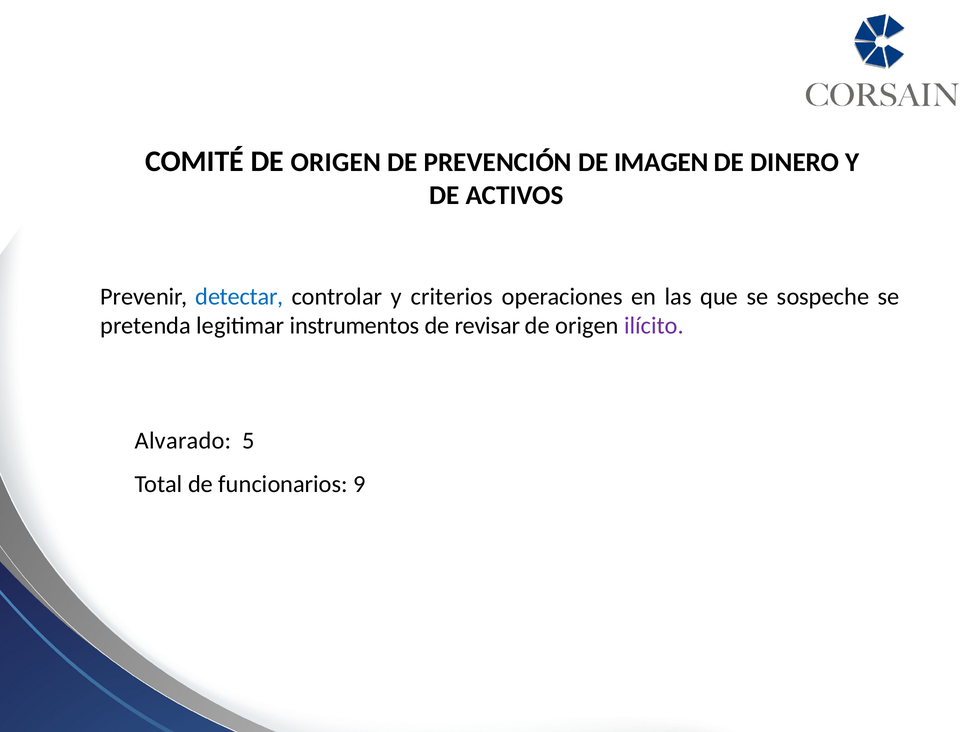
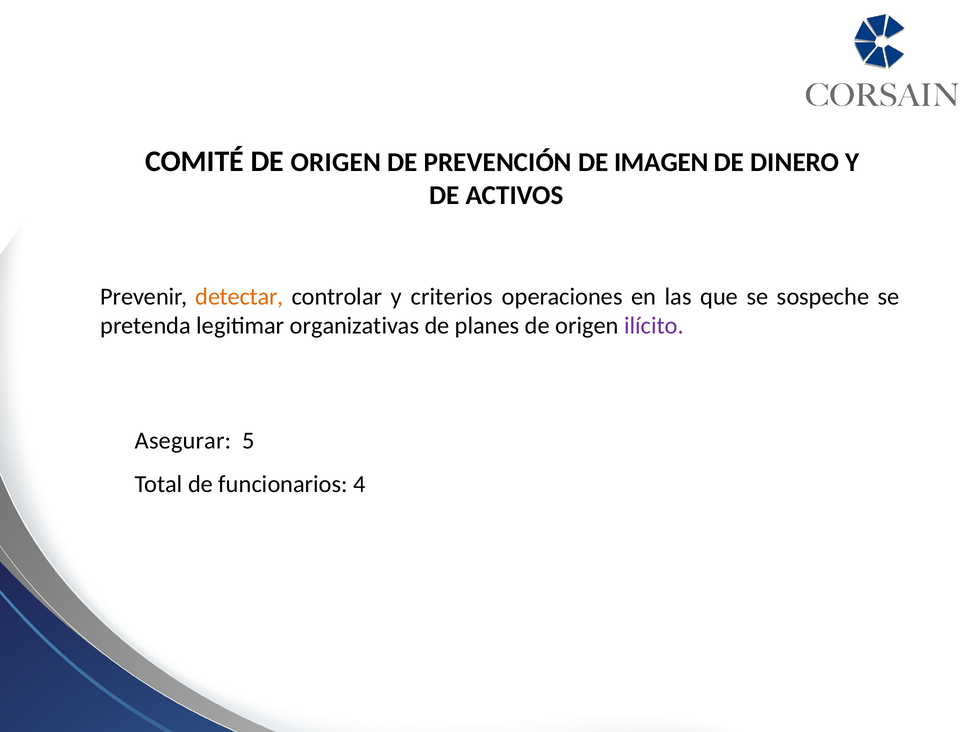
detectar colour: blue -> orange (239, 297)
instrumentos: instrumentos -> organizativas (355, 326)
revisar: revisar -> planes (487, 326)
Alvarado: Alvarado -> Asegurar (183, 441)
9: 9 -> 4 (360, 485)
